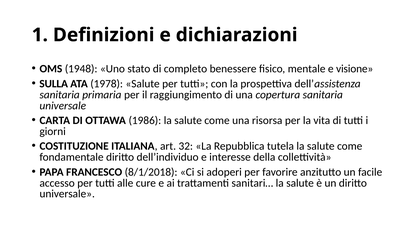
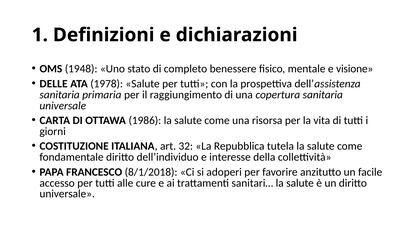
SULLA: SULLA -> DELLE (54, 84)
